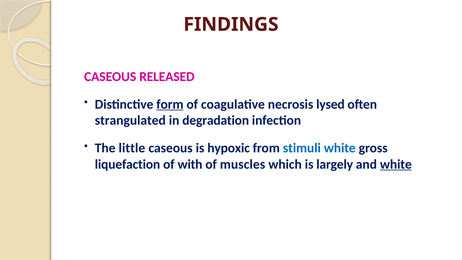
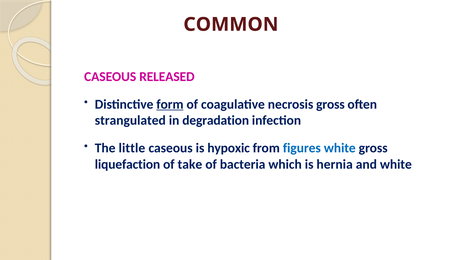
FINDINGS: FINDINGS -> COMMON (231, 24)
necrosis lysed: lysed -> gross (330, 104)
stimuli: stimuli -> figures (302, 148)
with: with -> take (190, 164)
muscles: muscles -> bacteria (243, 164)
largely: largely -> hernia (335, 164)
white underline: present -> none (396, 164)
